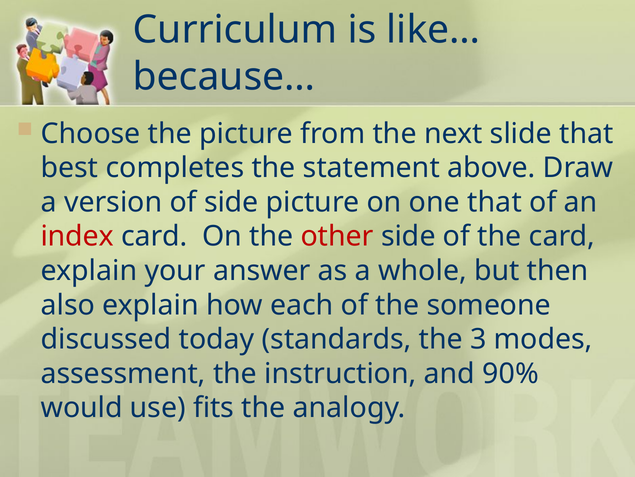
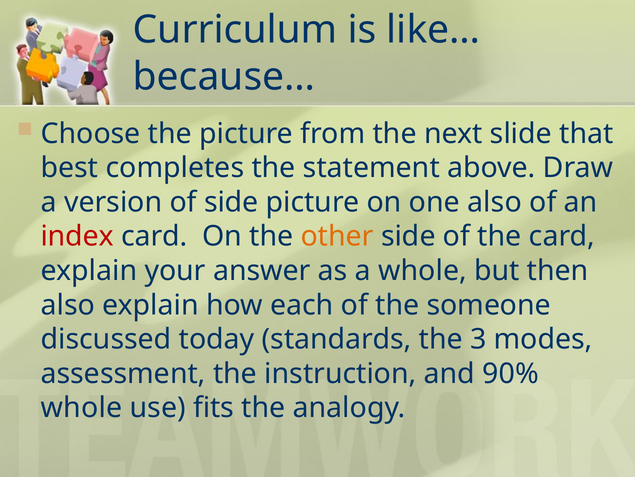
one that: that -> also (495, 202)
other colour: red -> orange (337, 236)
would: would -> whole (82, 407)
